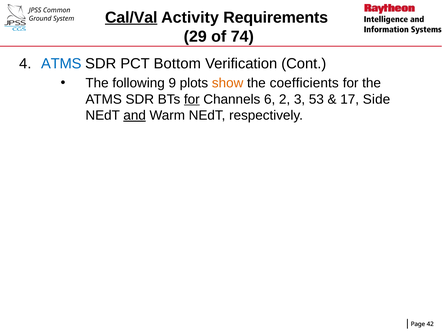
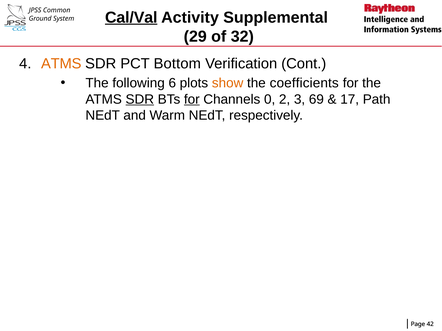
Requirements: Requirements -> Supplemental (276, 17)
74: 74 -> 32 (242, 37)
ATMS colour: blue -> orange (61, 64)
9: 9 -> 6 (172, 83)
SDR underline: none -> present (140, 99)
6: 6 -> 0 (270, 99)
53: 53 -> 69 (316, 99)
Side: Side -> Path (377, 99)
and underline: present -> none (135, 116)
